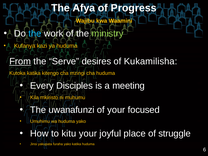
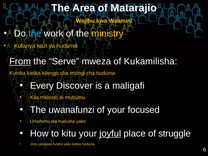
Afya: Afya -> Area (84, 8)
Progress: Progress -> Matarajio (134, 8)
ministry colour: light green -> yellow (108, 34)
desires: desires -> mweza (96, 61)
Disciples: Disciples -> Discover (75, 86)
meeting: meeting -> maligafi (128, 86)
joyful underline: none -> present (110, 133)
